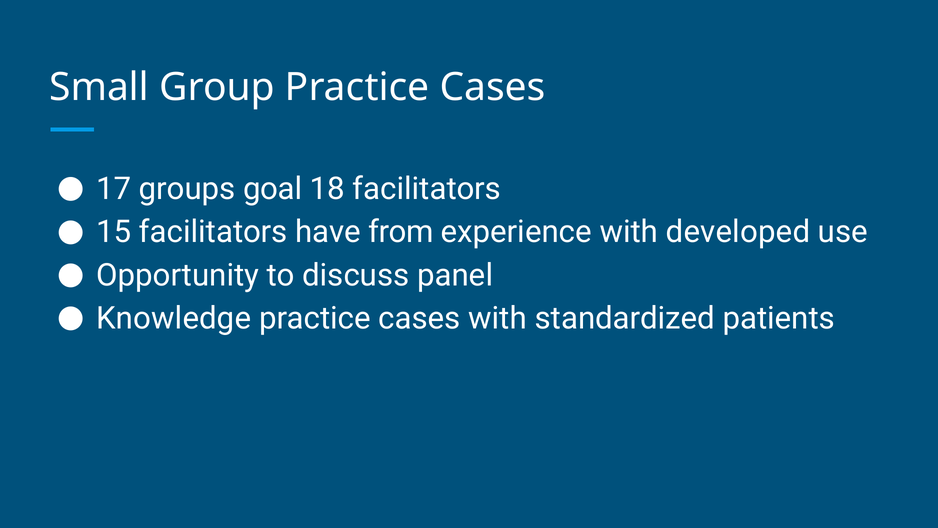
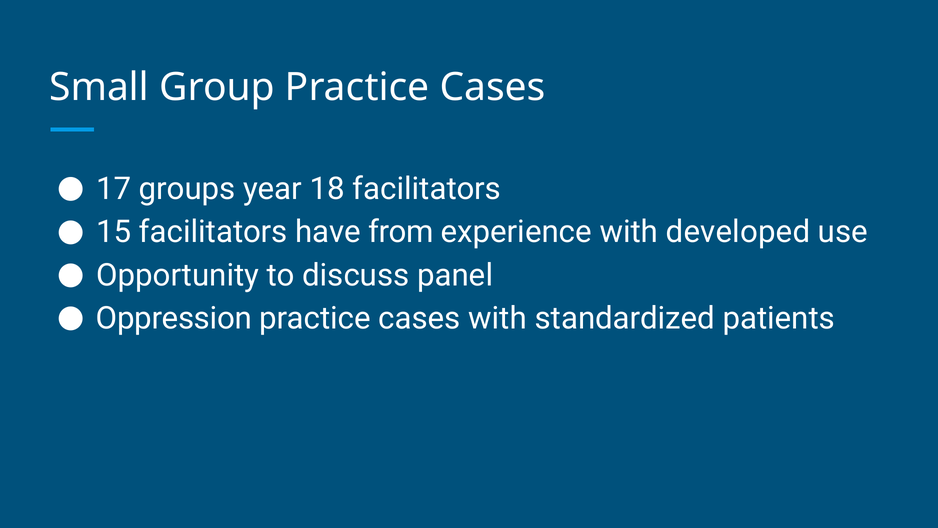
goal: goal -> year (273, 189)
Knowledge: Knowledge -> Oppression (174, 318)
